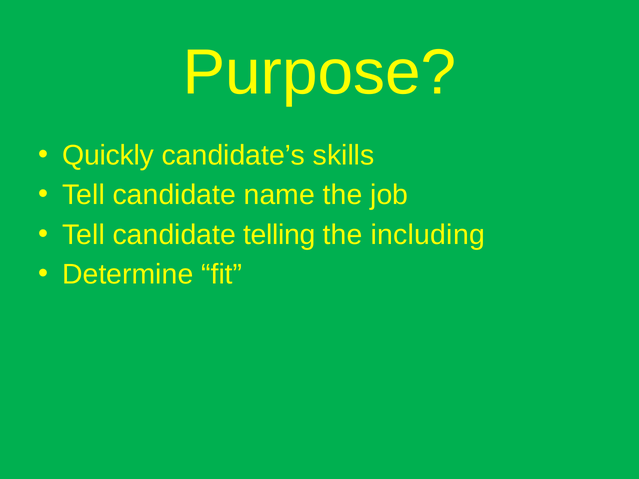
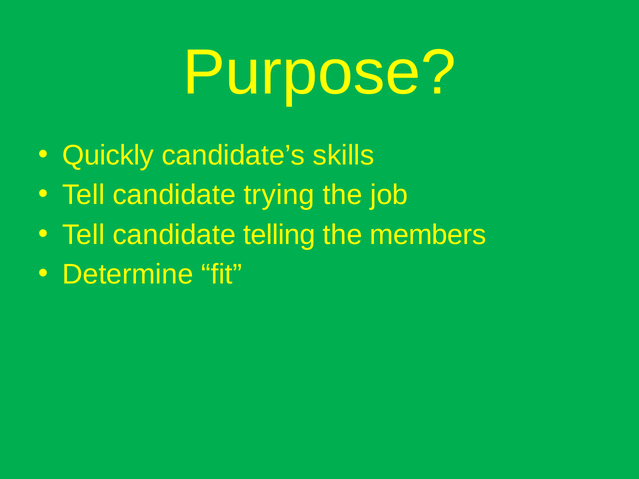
name: name -> trying (279, 195)
including: including -> members (428, 235)
